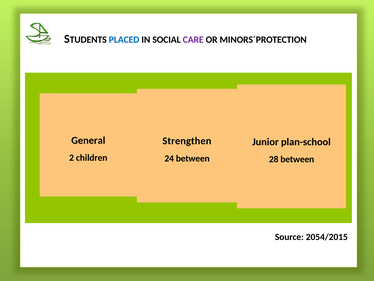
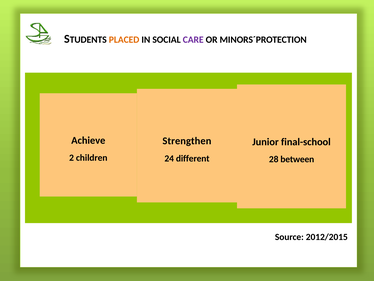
PLACED colour: blue -> orange (124, 40)
General: General -> Achieve (88, 140)
plan-school: plan-school -> final-school (306, 142)
24 between: between -> different (193, 158)
2054/2015: 2054/2015 -> 2012/2015 (327, 237)
